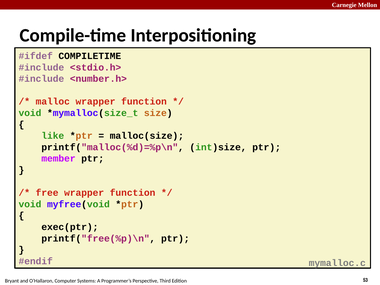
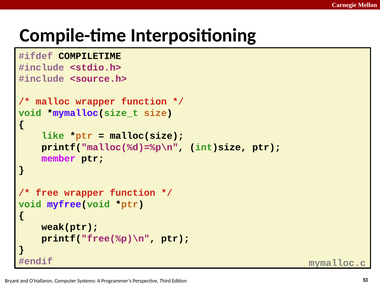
<number.h>: <number.h> -> <source.h> (98, 79)
exec(ptr: exec(ptr -> weak(ptr (70, 227)
